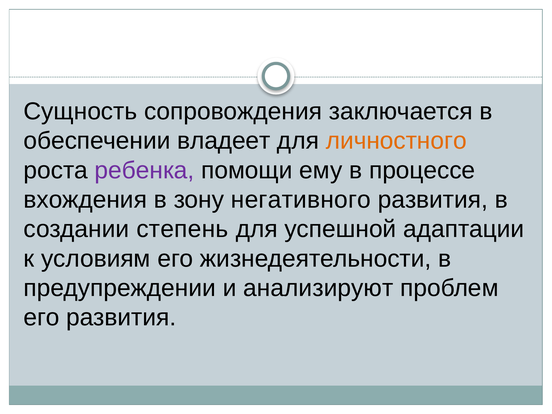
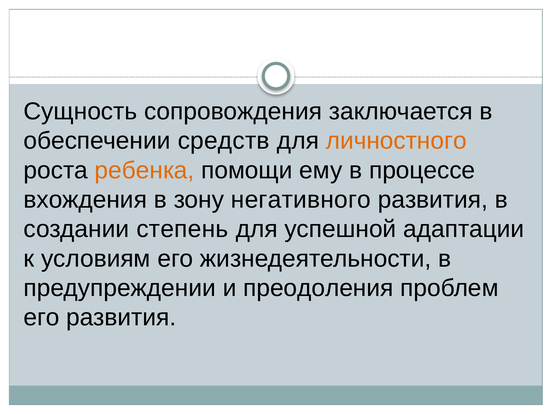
владеет: владеет -> средств (224, 141)
ребенка colour: purple -> orange (144, 170)
анализируют: анализируют -> преодоления (318, 288)
